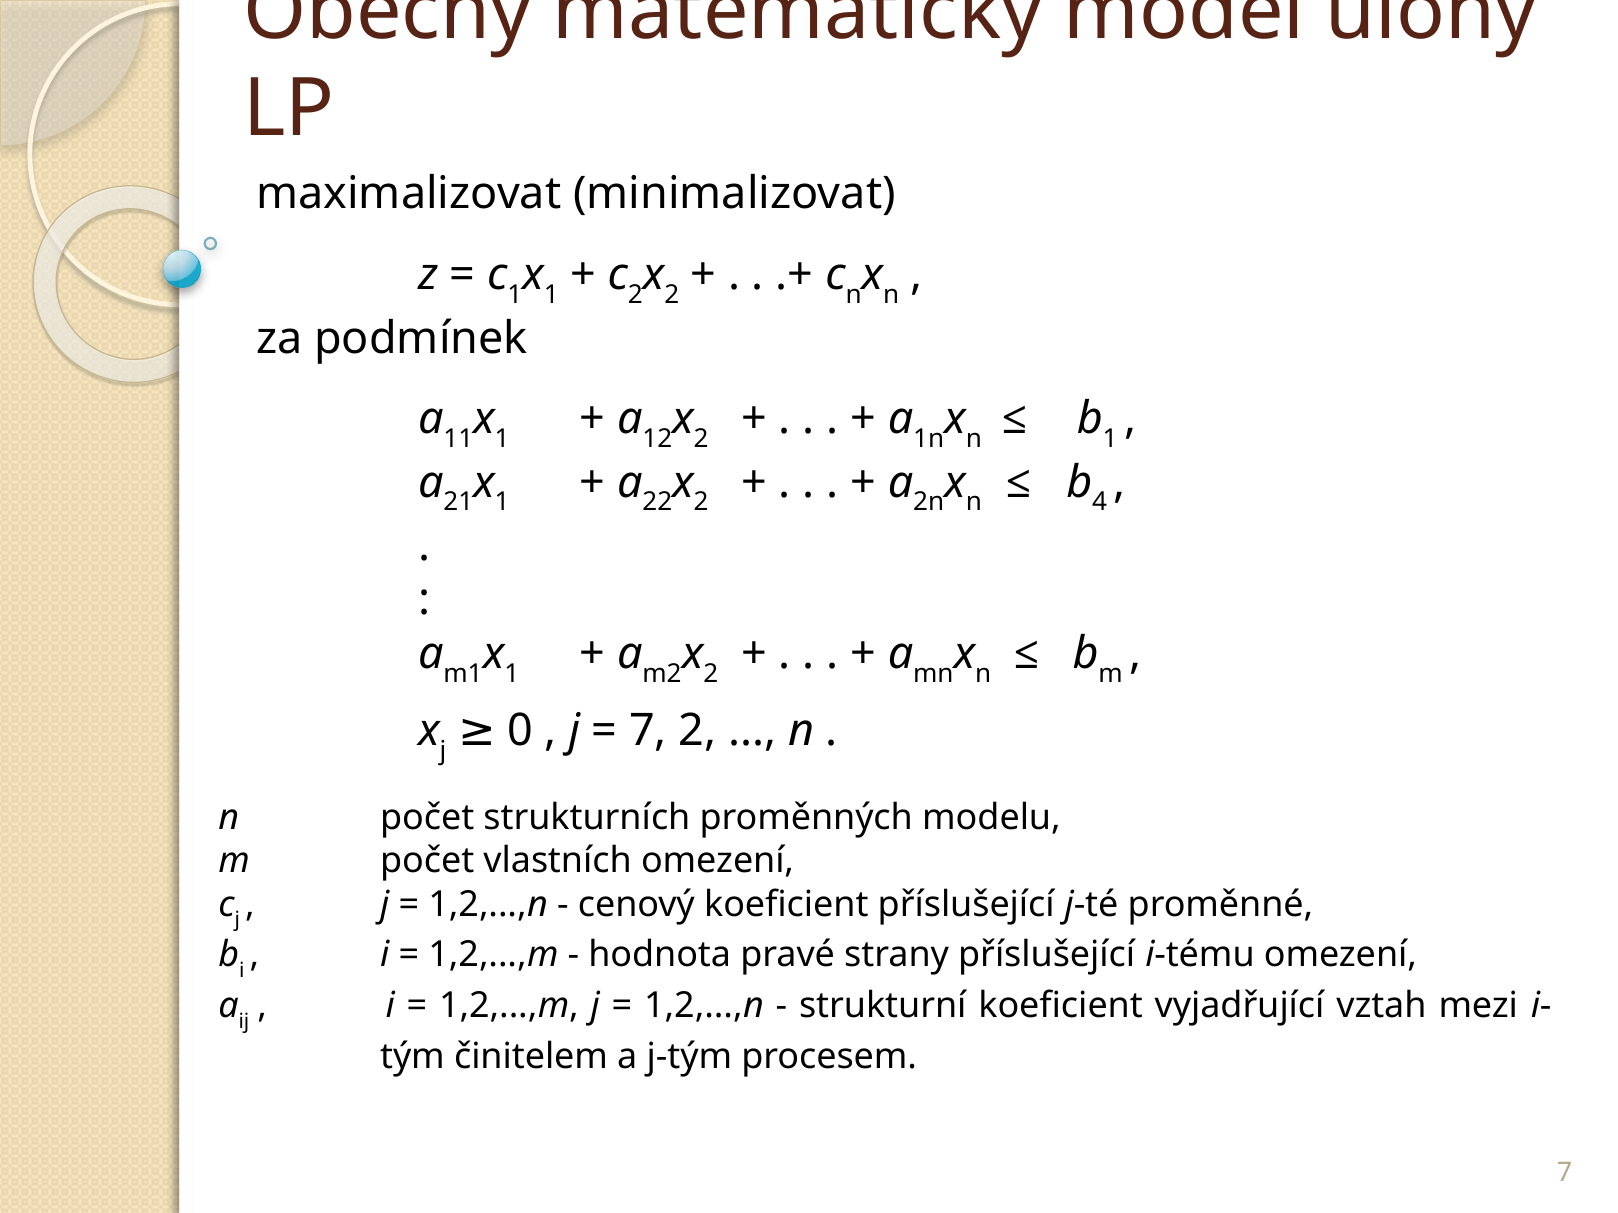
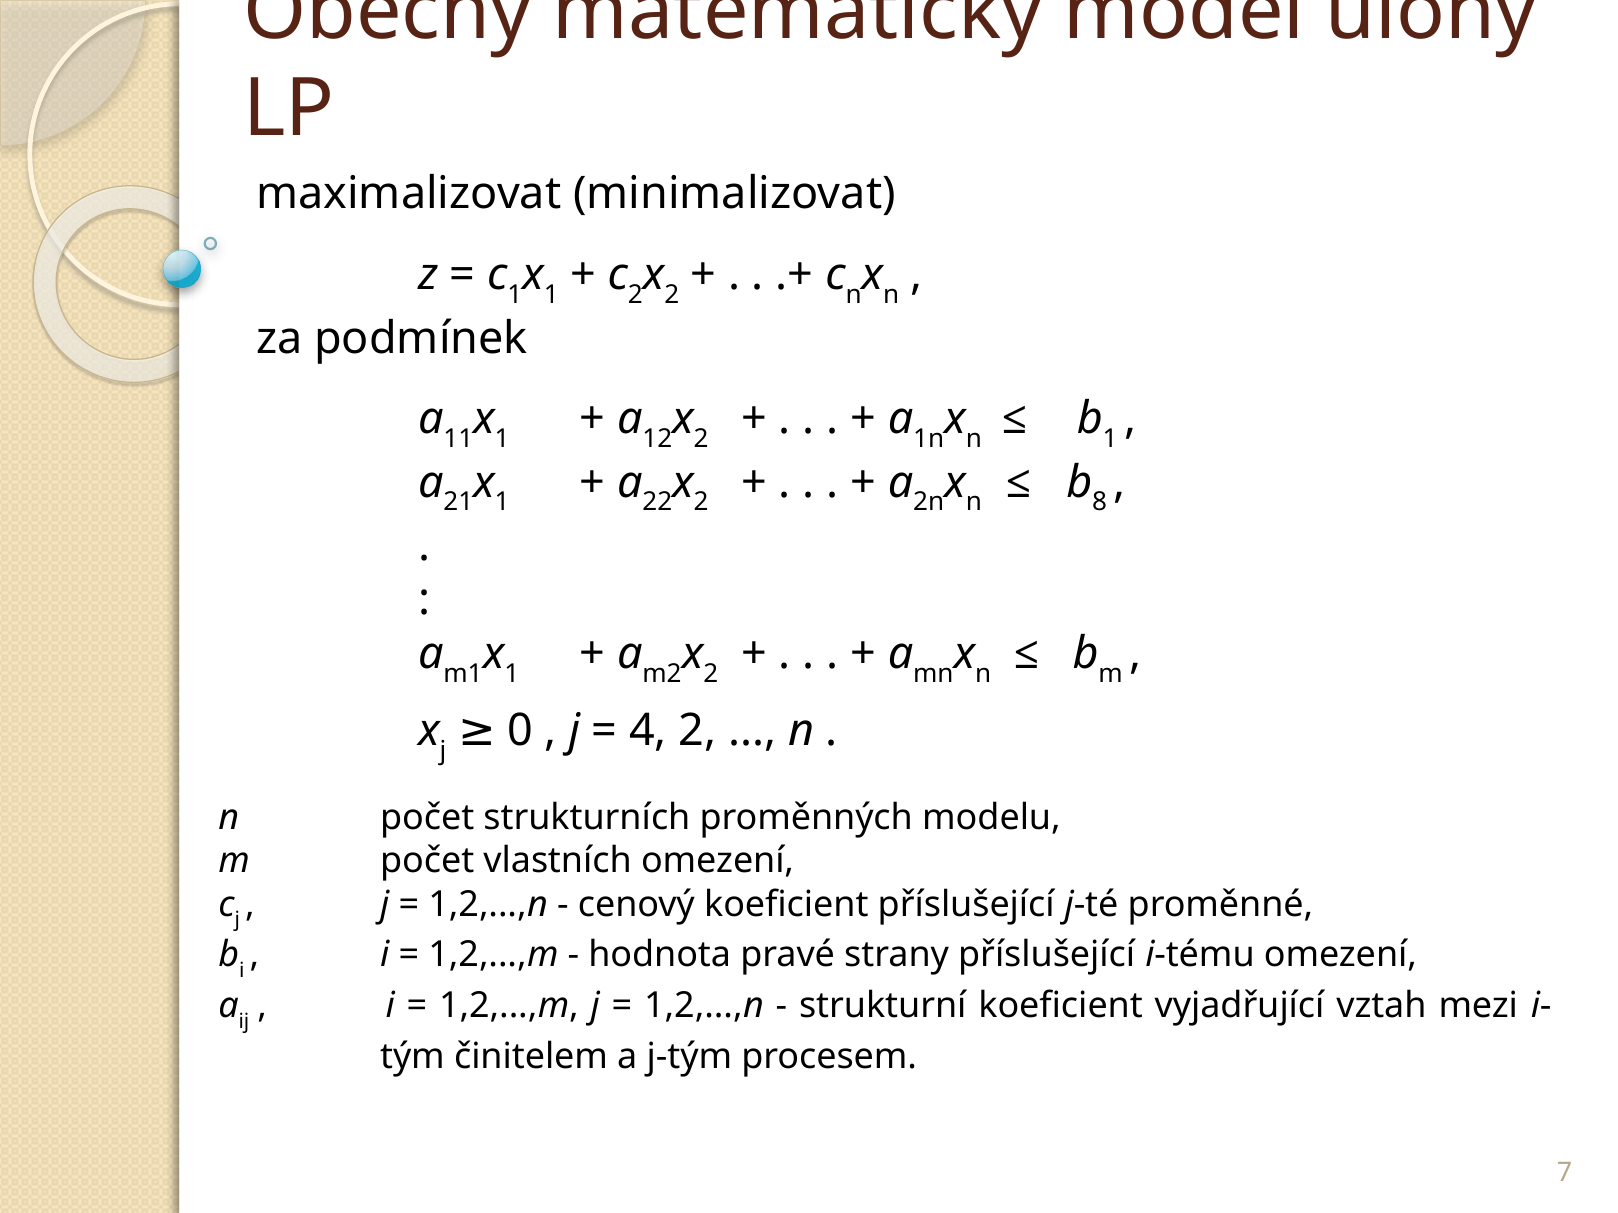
4: 4 -> 8 (1100, 503)
7: 7 -> 4 (648, 731)
